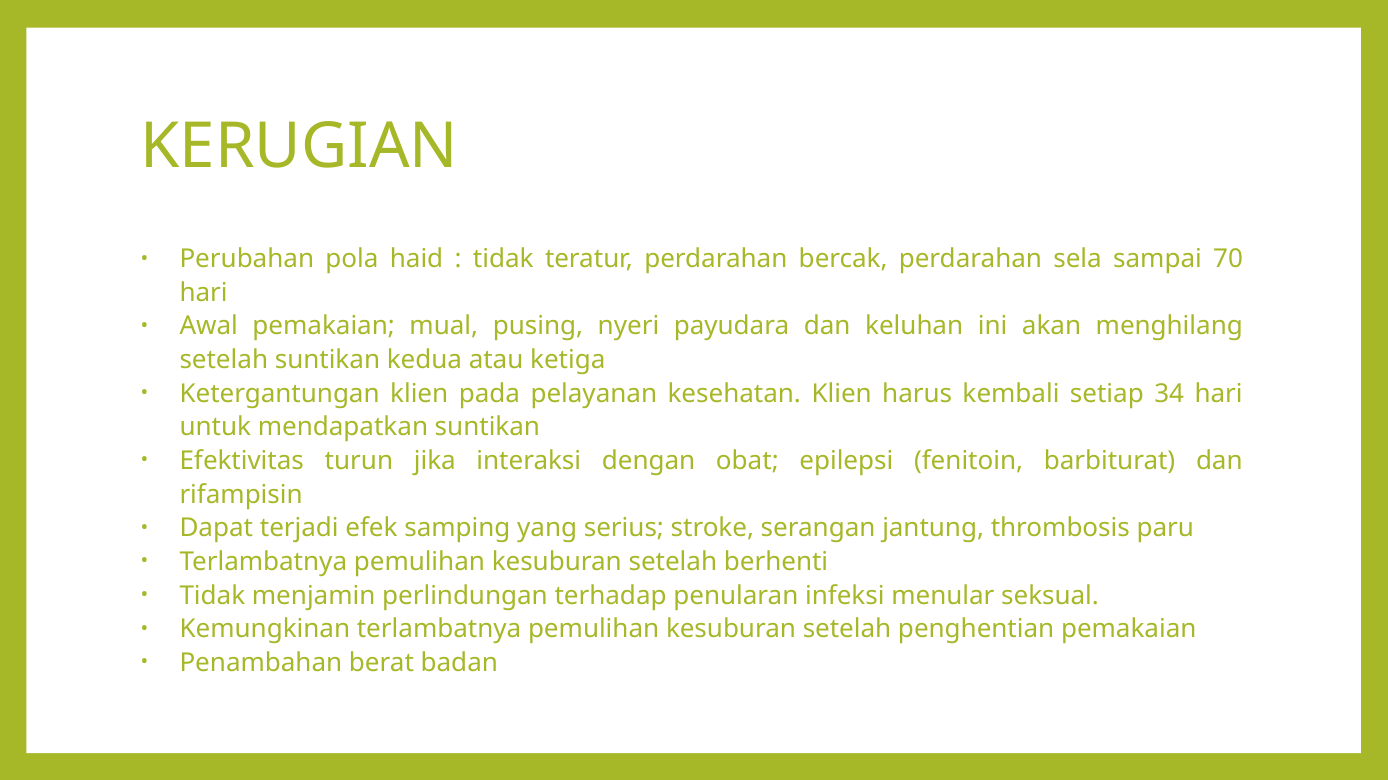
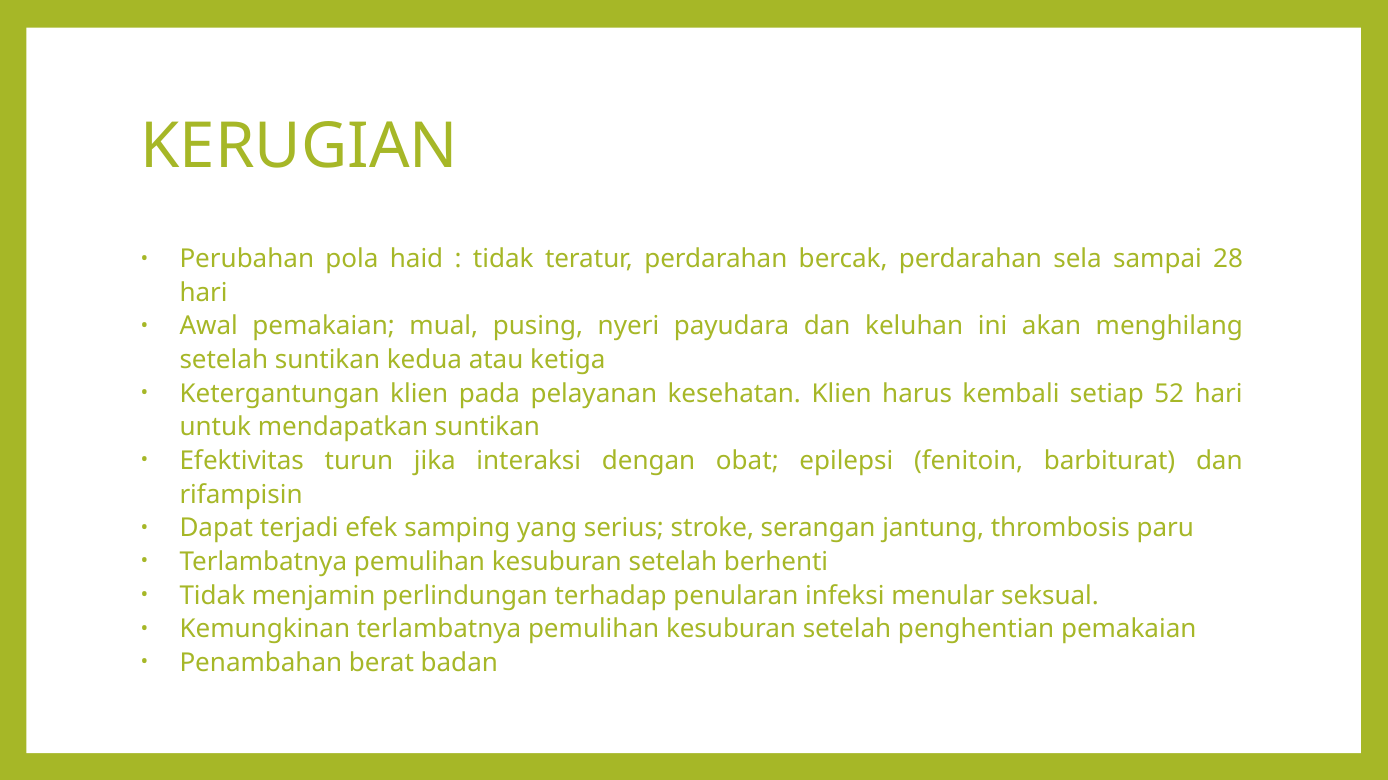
70: 70 -> 28 (1228, 259)
34: 34 -> 52 (1169, 394)
